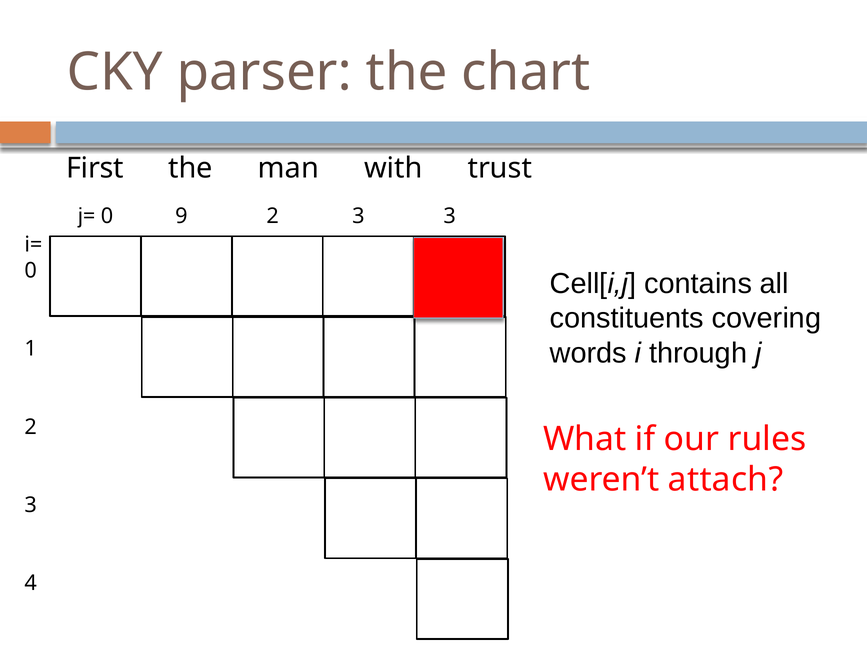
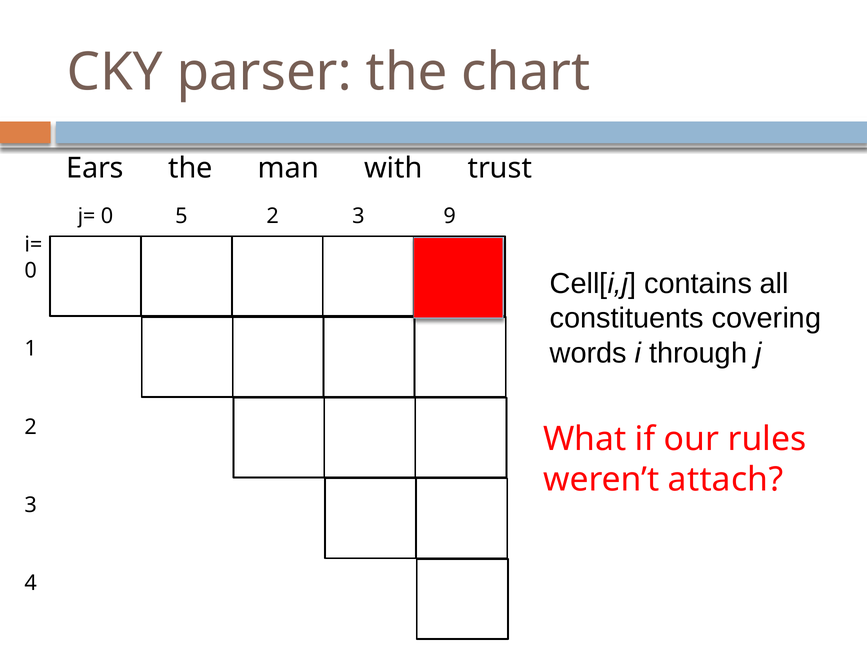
First: First -> Ears (95, 168)
9: 9 -> 5 (181, 216)
3 3: 3 -> 9 (450, 216)
